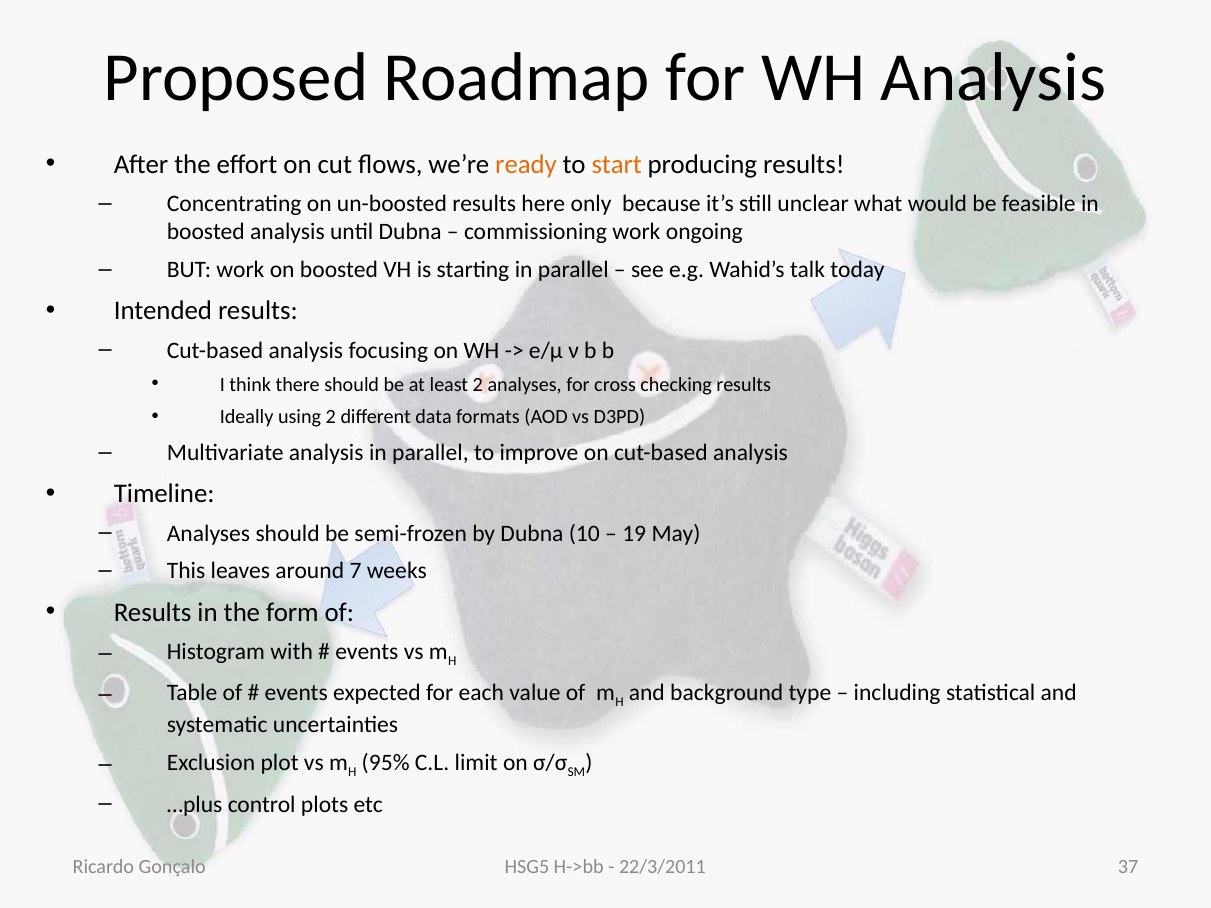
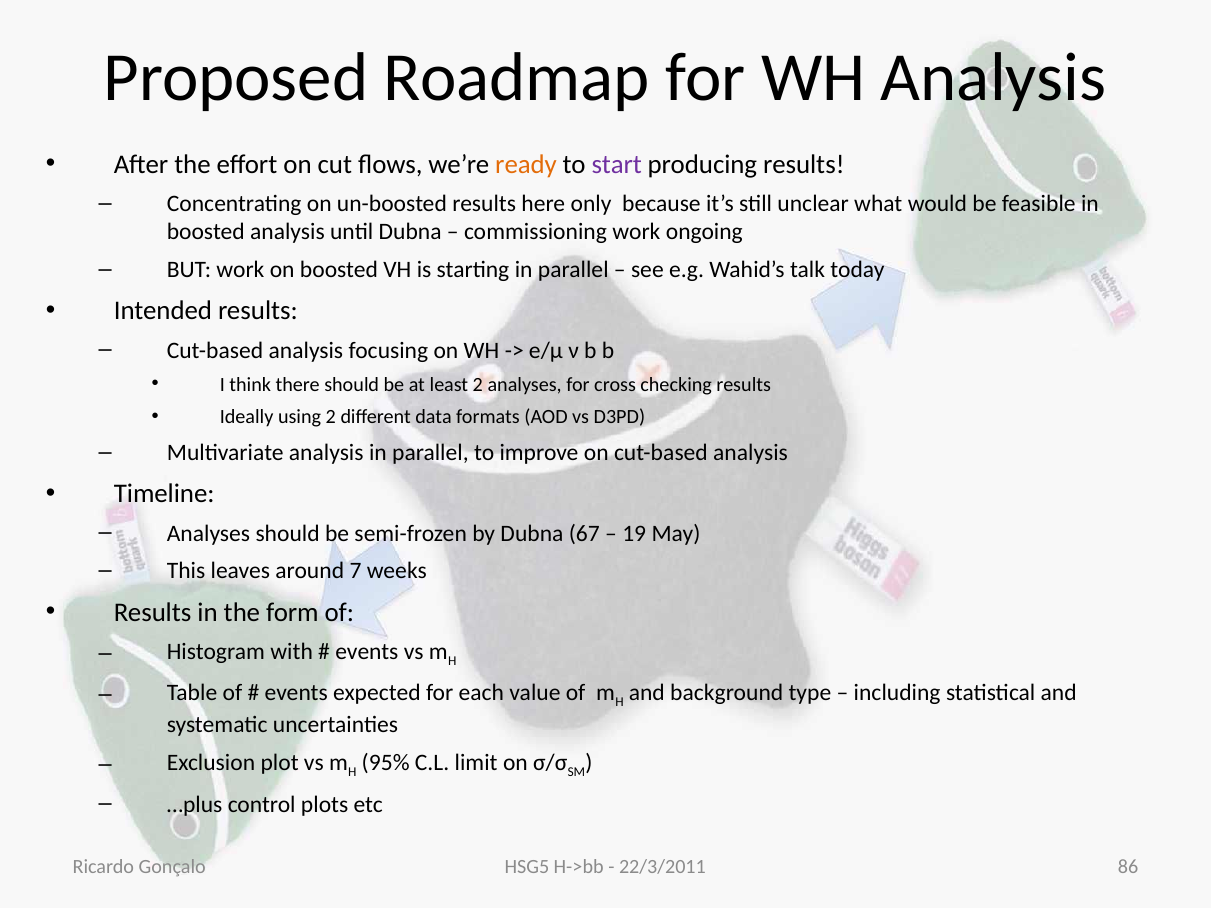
start colour: orange -> purple (617, 164)
10: 10 -> 67 (584, 534)
37: 37 -> 86 (1128, 867)
